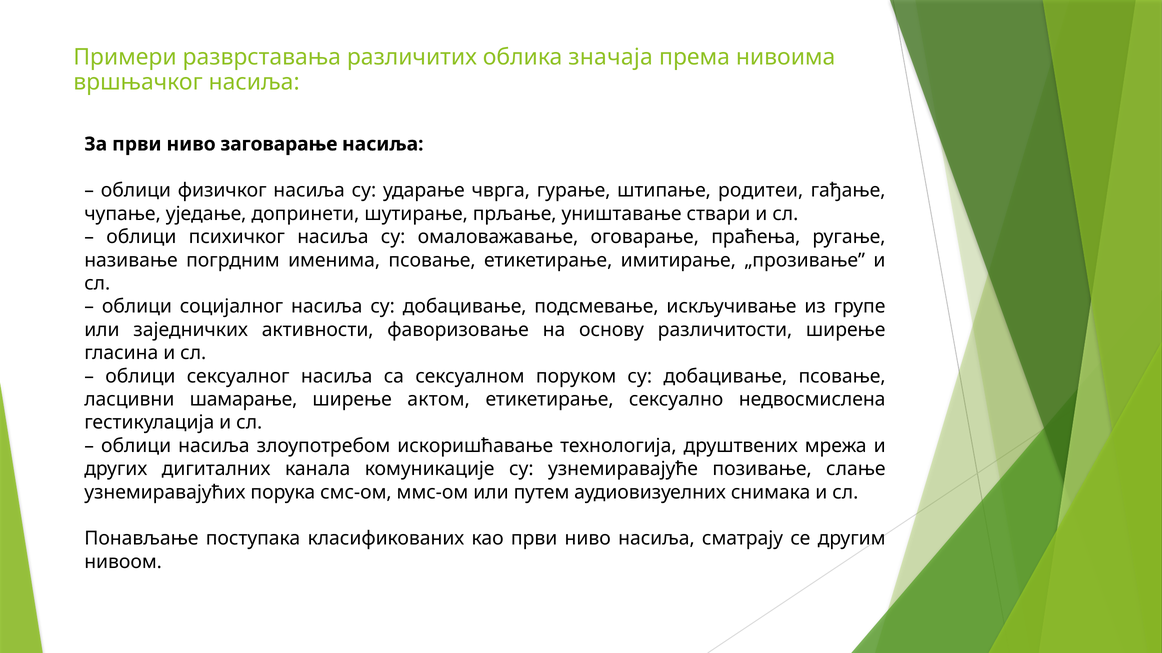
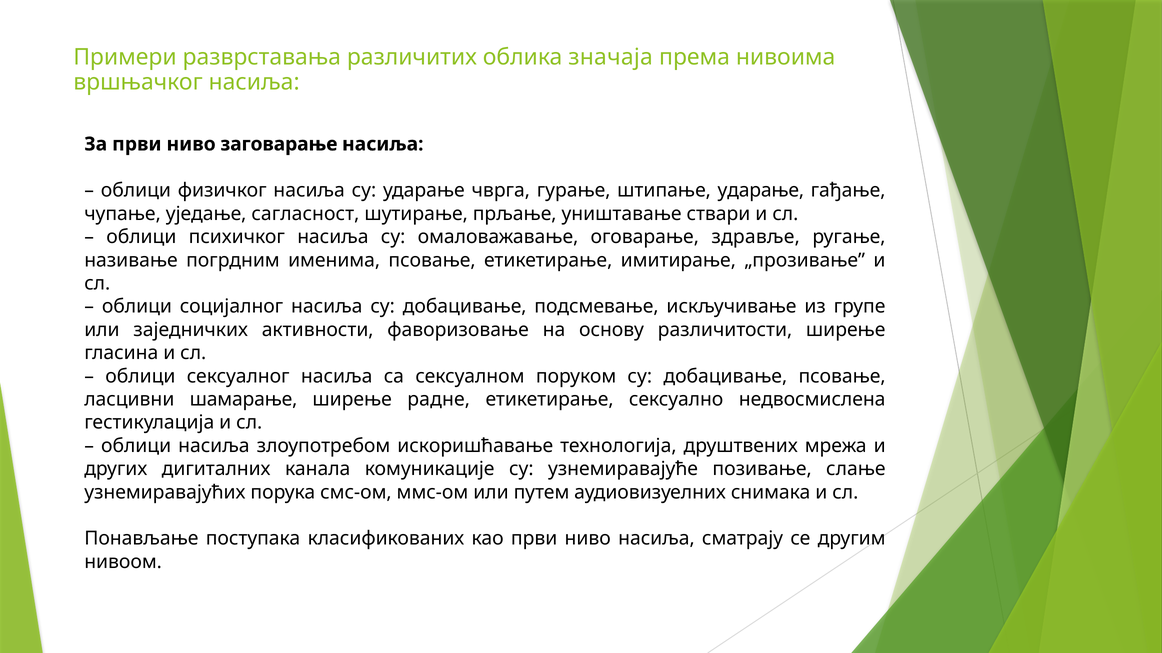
штипање родитеи: родитеи -> ударање (761, 191)
допринети: допринети -> сагласност (305, 214)
праћења: праћења -> здравље (756, 237)
актом: актом -> радне (439, 400)
